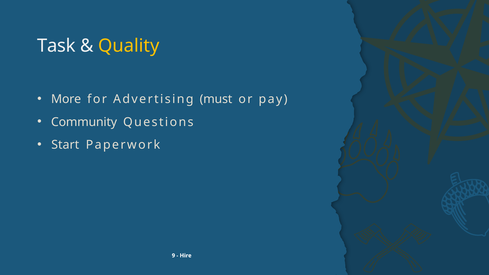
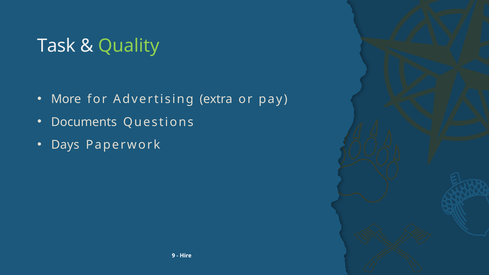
Quality colour: yellow -> light green (129, 46)
must: must -> extra (216, 99)
Community: Community -> Documents (84, 122)
Start: Start -> Days (65, 145)
